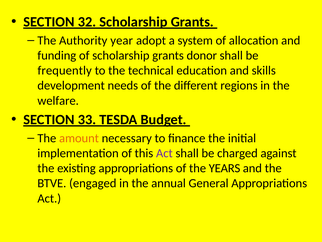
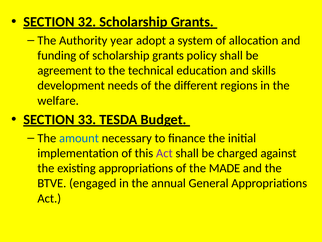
donor: donor -> policy (202, 55)
frequently: frequently -> agreement (65, 70)
amount colour: orange -> blue (79, 138)
YEARS: YEARS -> MADE (225, 168)
